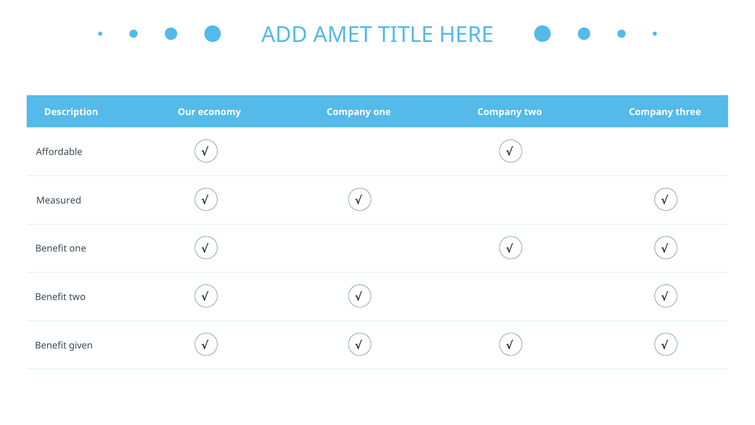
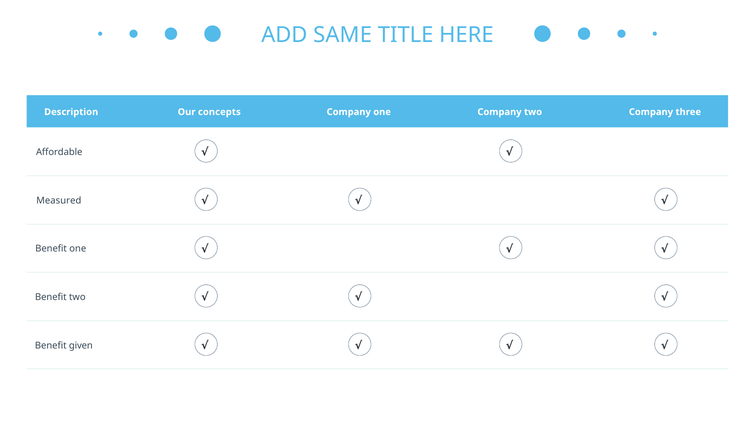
AMET: AMET -> SAME (343, 35)
economy: economy -> concepts (219, 112)
